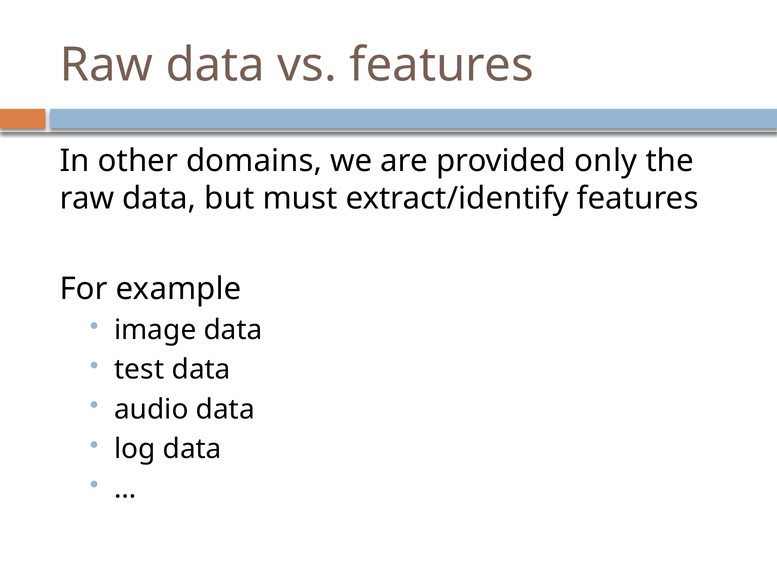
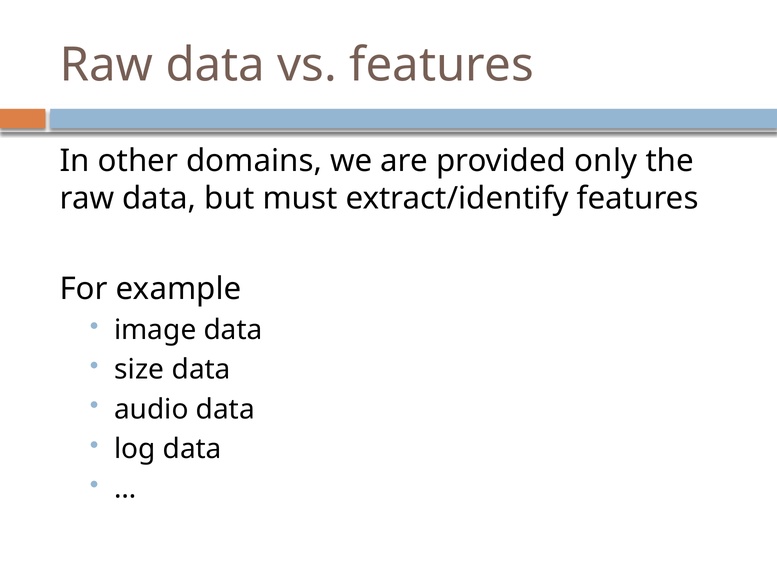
test: test -> size (139, 369)
